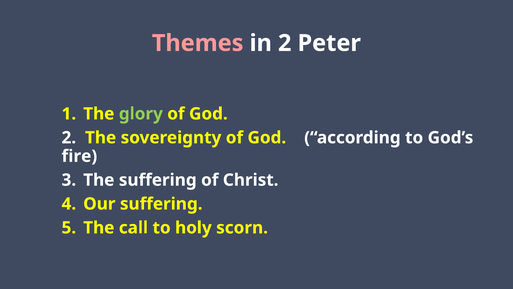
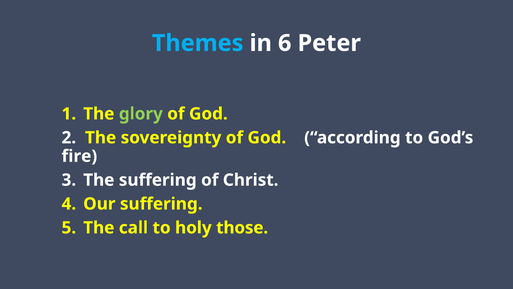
Themes colour: pink -> light blue (198, 43)
in 2: 2 -> 6 (285, 43)
scorn: scorn -> those (242, 227)
